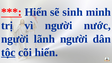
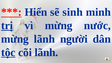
trị underline: none -> present (7, 26)
vì người: người -> mừng (59, 26)
người: người -> mừng (15, 39)
cõi hiển: hiển -> lãnh (46, 52)
